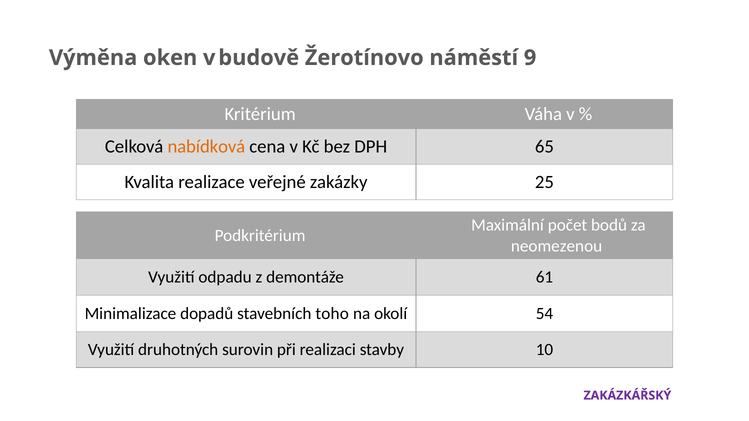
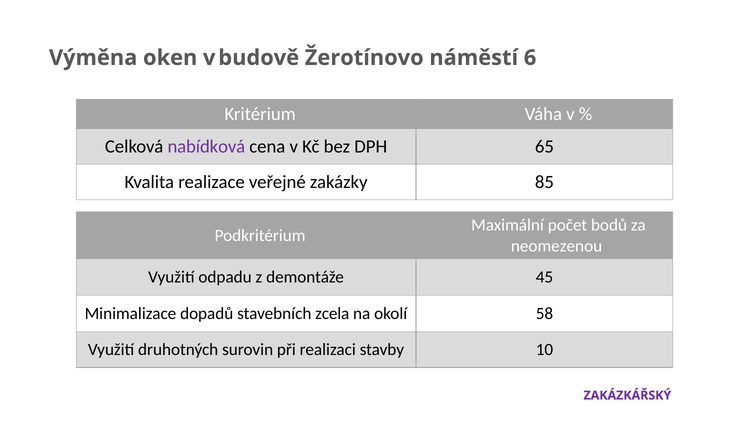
náměstí 9: 9 -> 6 (530, 58)
nabídková colour: orange -> purple (206, 147)
25: 25 -> 85 (544, 182)
61: 61 -> 45 (544, 277)
toho: toho -> zcela (332, 314)
54: 54 -> 58 (544, 314)
